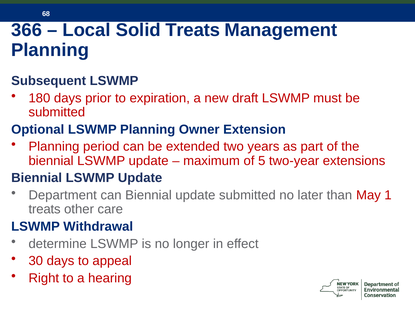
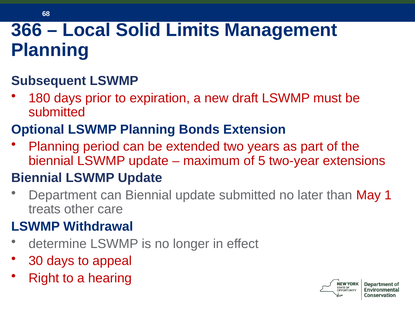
Solid Treats: Treats -> Limits (193, 30)
Owner: Owner -> Bonds (199, 130)
